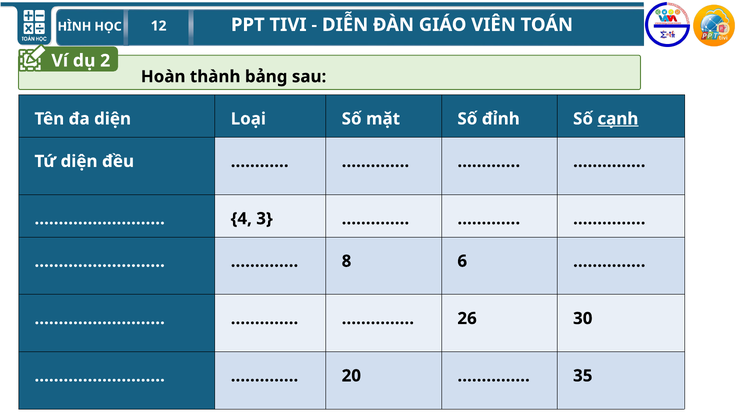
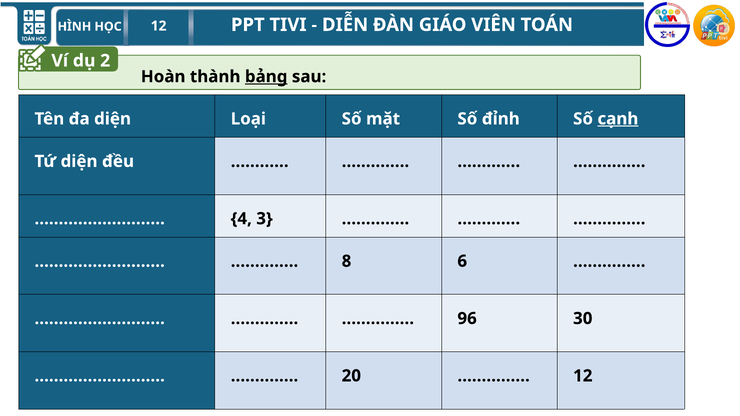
bảng underline: none -> present (266, 77)
26: 26 -> 96 (467, 319)
35: 35 -> 12 (583, 376)
